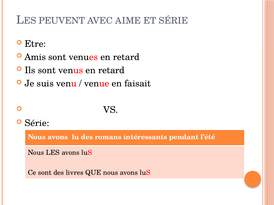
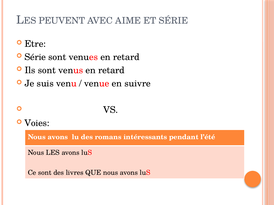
Amis: Amis -> Série (35, 57)
faisait: faisait -> suivre (138, 84)
Série: Série -> Voies (37, 123)
